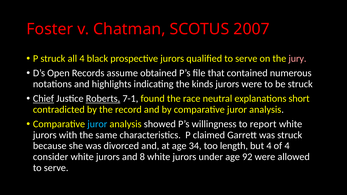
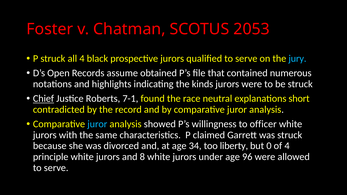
2007: 2007 -> 2053 (252, 29)
jury colour: pink -> light blue (297, 59)
Roberts underline: present -> none (103, 99)
report: report -> officer (263, 124)
length: length -> liberty (234, 146)
but 4: 4 -> 0 (269, 146)
consider: consider -> principle (51, 157)
92: 92 -> 96 (247, 157)
